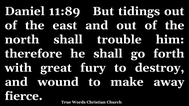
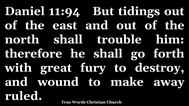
11:89: 11:89 -> 11:94 (64, 11)
fierce: fierce -> ruled (24, 96)
